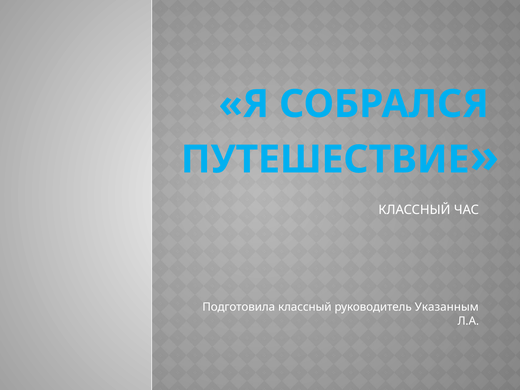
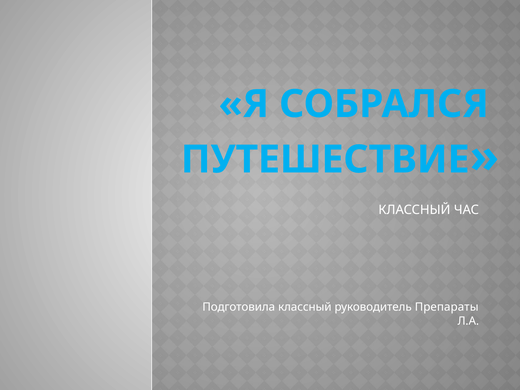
Указанным: Указанным -> Препараты (447, 307)
